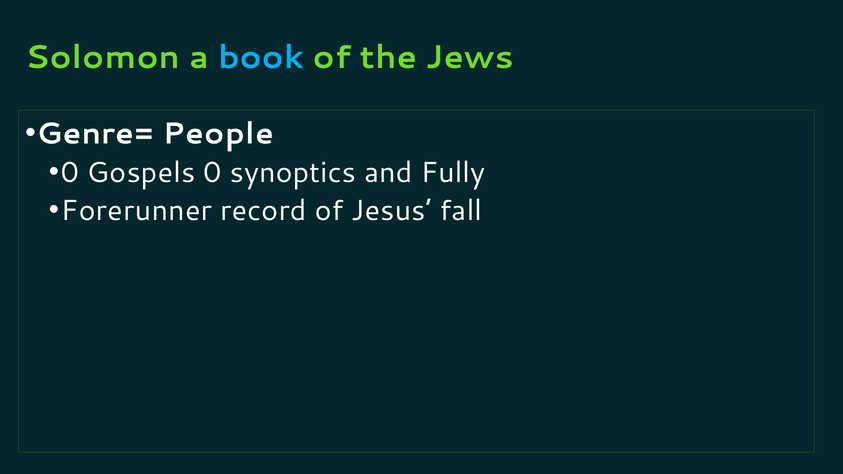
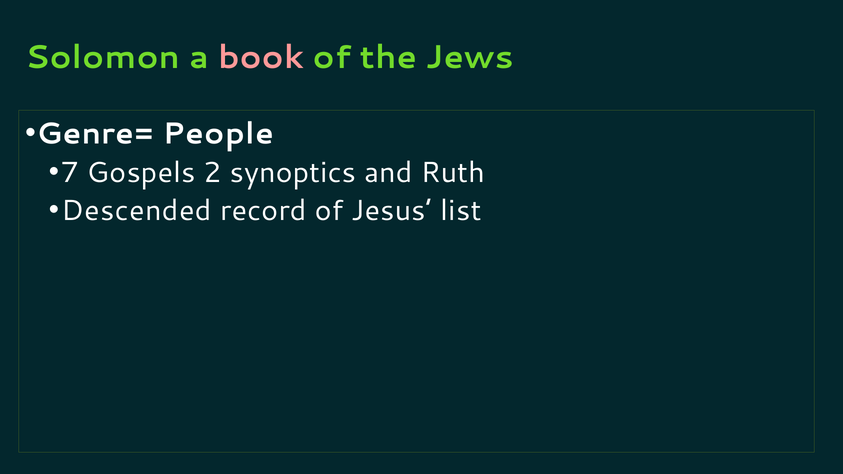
book colour: light blue -> pink (261, 58)
0: 0 -> 7 (70, 173)
Gospels 0: 0 -> 2 (213, 173)
Fully: Fully -> Ruth (453, 173)
Forerunner: Forerunner -> Descended (136, 211)
fall: fall -> list (461, 211)
